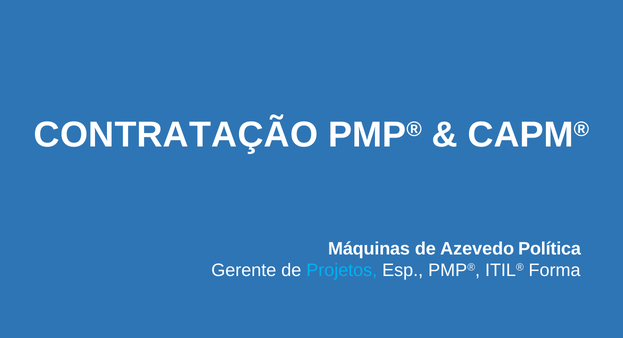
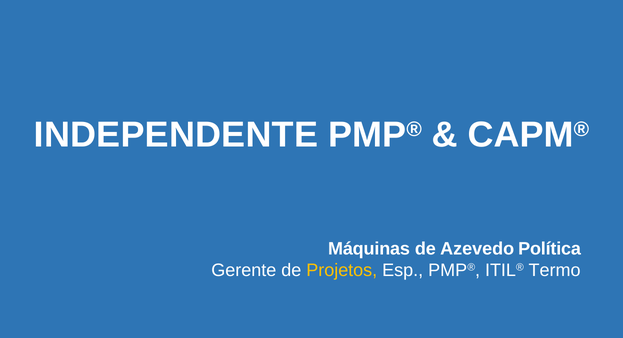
CONTRATAÇÃO: CONTRATAÇÃO -> INDEPENDENTE (176, 135)
Projetos colour: light blue -> yellow (342, 270)
Forma: Forma -> Termo (555, 270)
